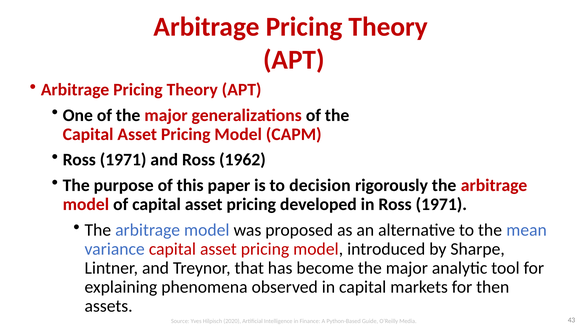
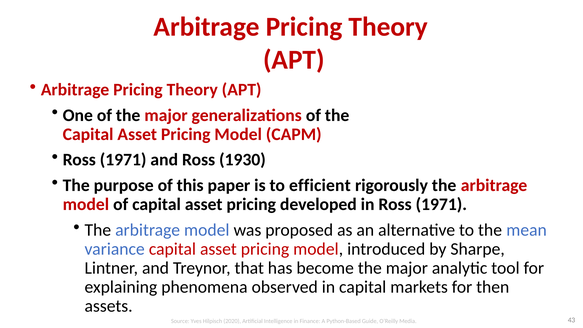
1962: 1962 -> 1930 (242, 160)
decision: decision -> efficient (320, 185)
